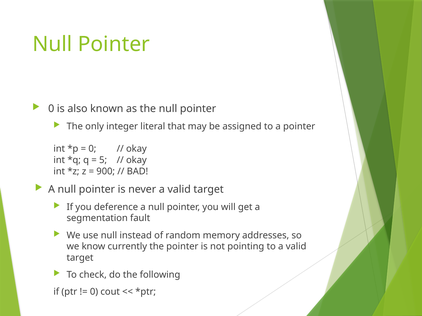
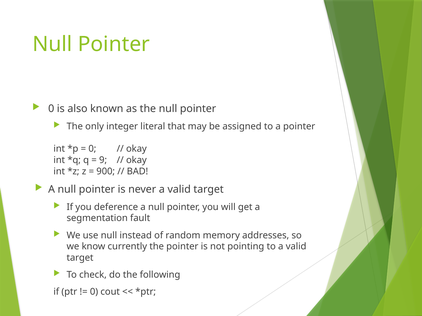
5: 5 -> 9 (103, 160)
